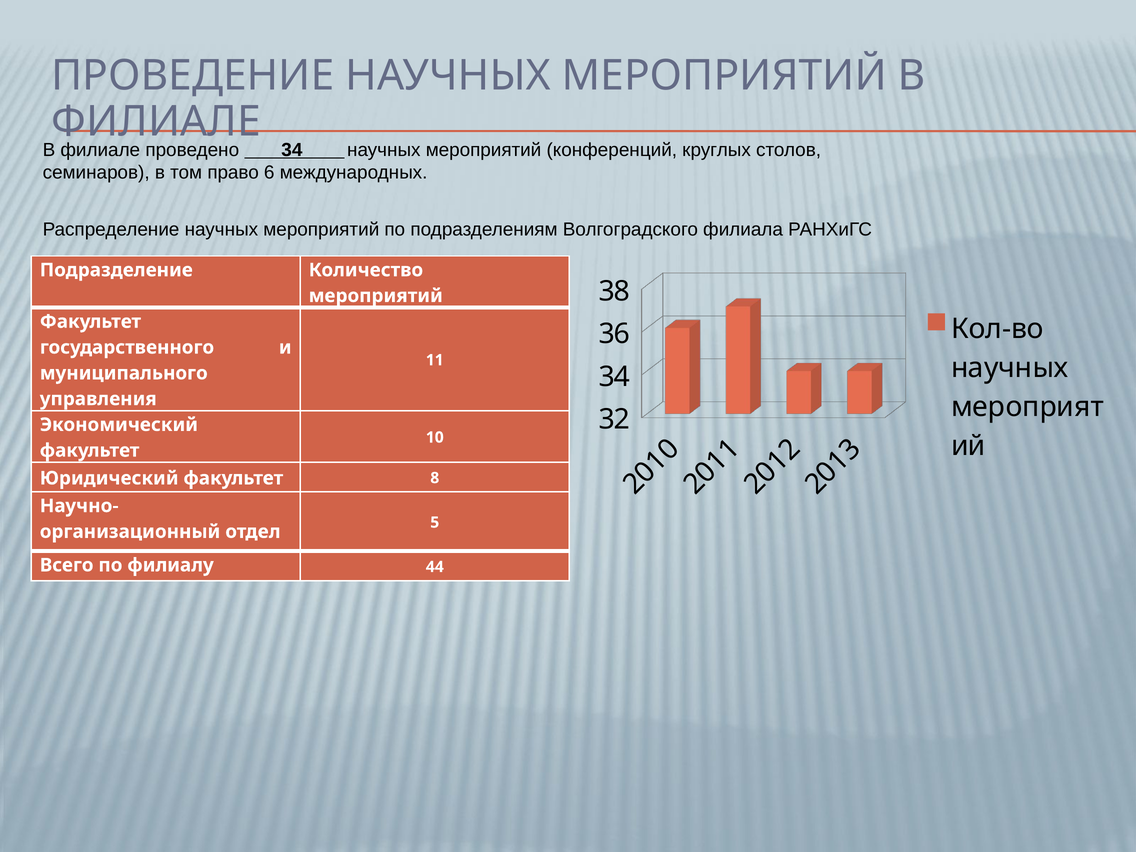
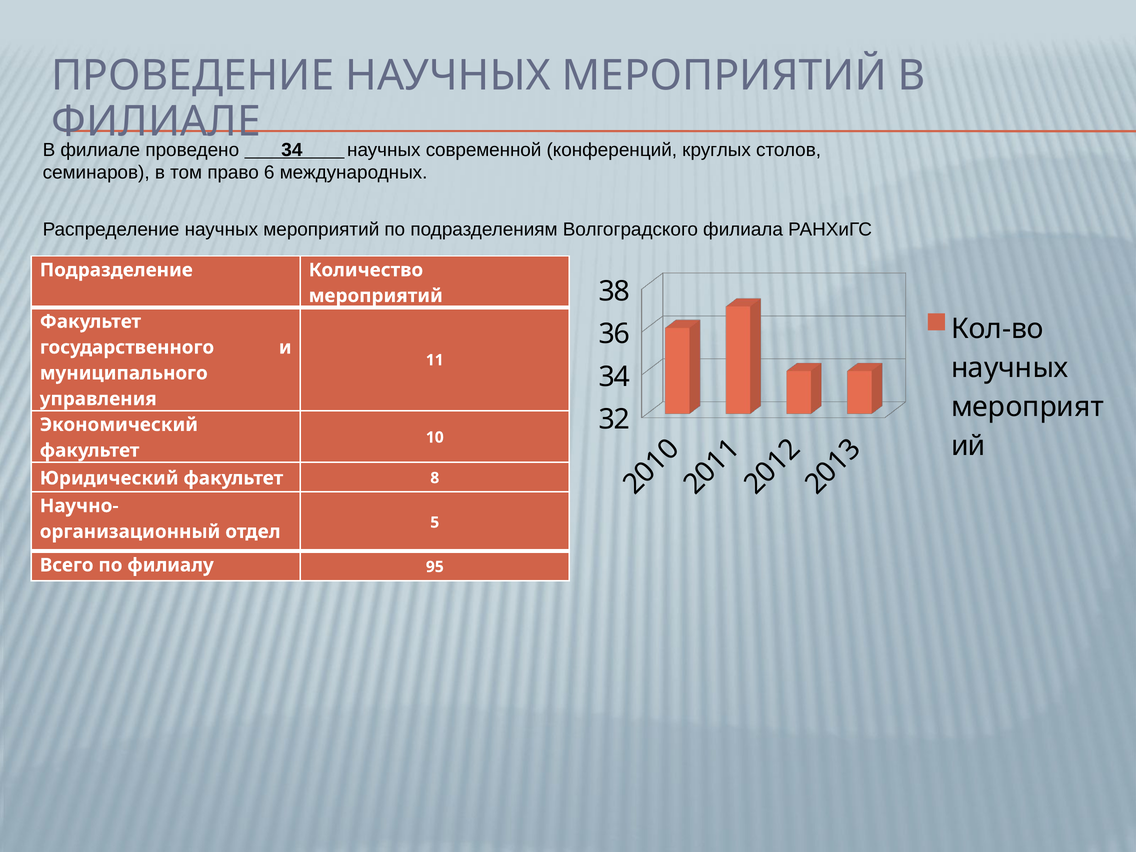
__34___ научных мероприятий: мероприятий -> современной (484, 150)
44: 44 -> 95 (435, 567)
